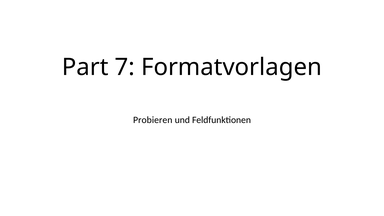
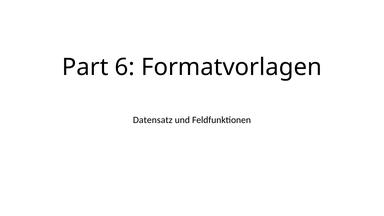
7: 7 -> 6 (125, 67)
Probieren: Probieren -> Datensatz (153, 120)
